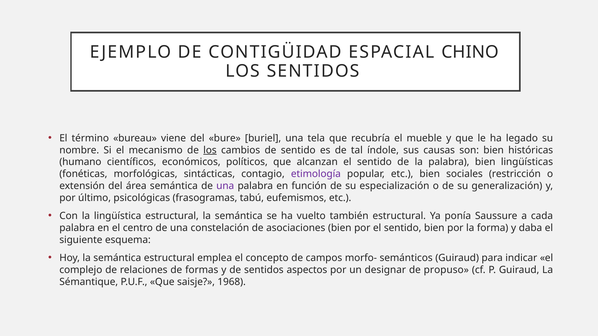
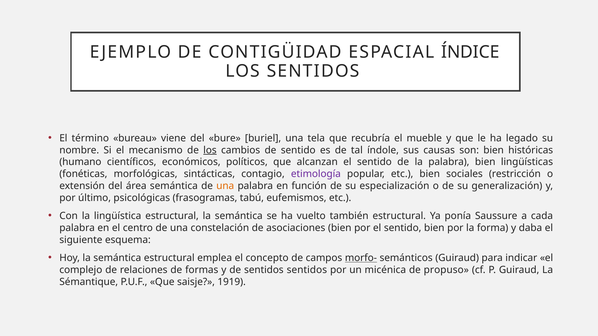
CHINO: CHINO -> ÍNDICE (470, 52)
una colour: purple -> orange (225, 186)
morfo- underline: none -> present (361, 258)
sentidos aspectos: aspectos -> sentidos (307, 270)
designar: designar -> micénica (385, 270)
1968: 1968 -> 1919 (232, 282)
